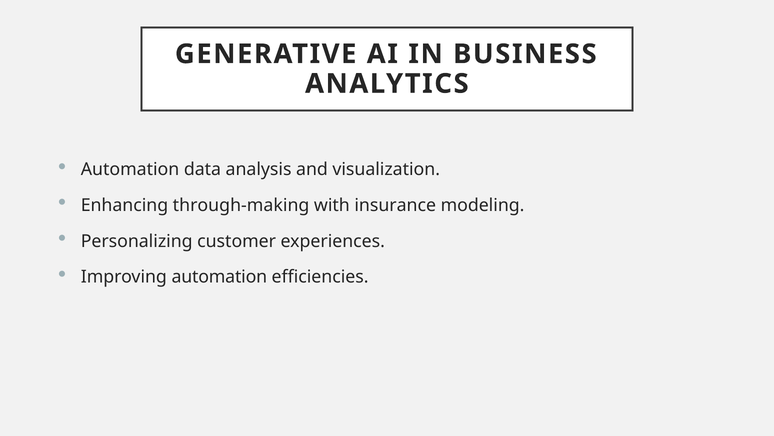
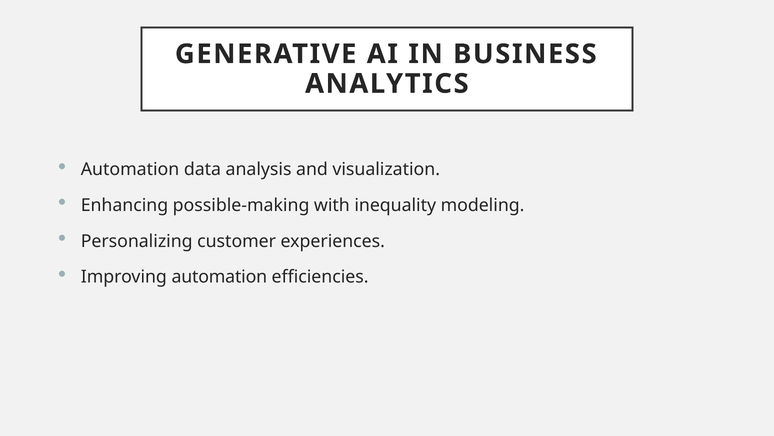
through-making: through-making -> possible-making (241, 205)
insurance: insurance -> inequality (395, 205)
